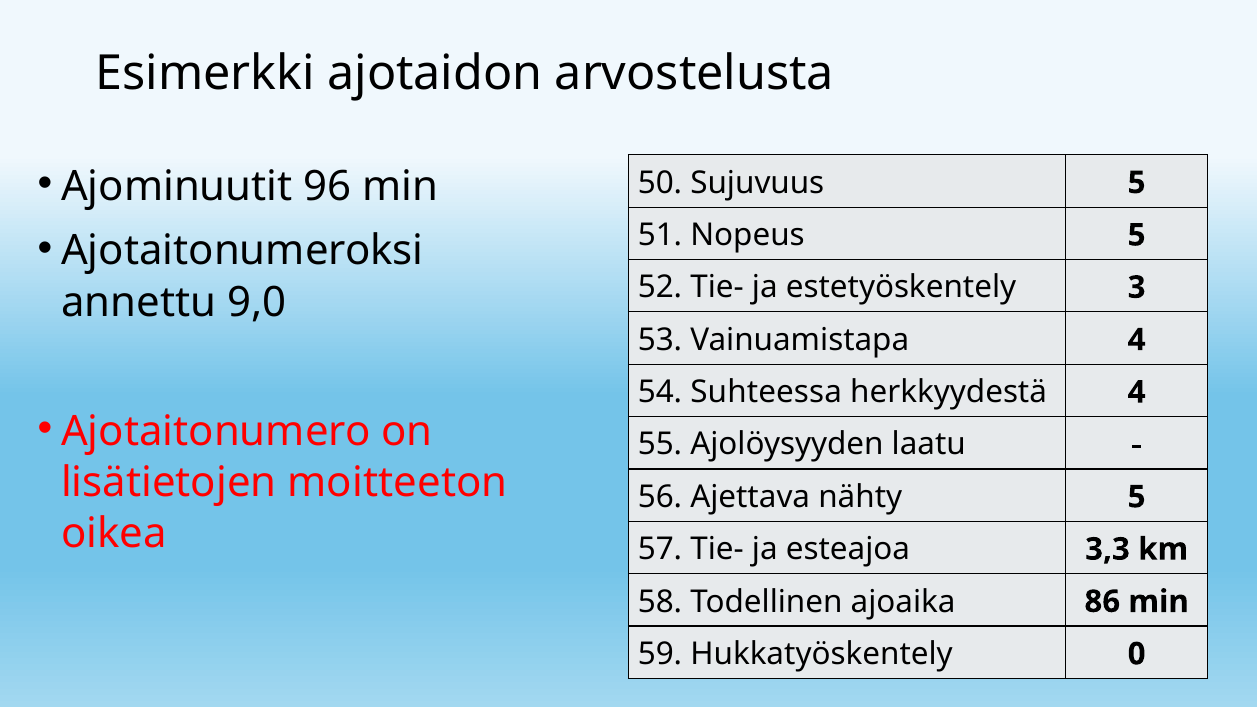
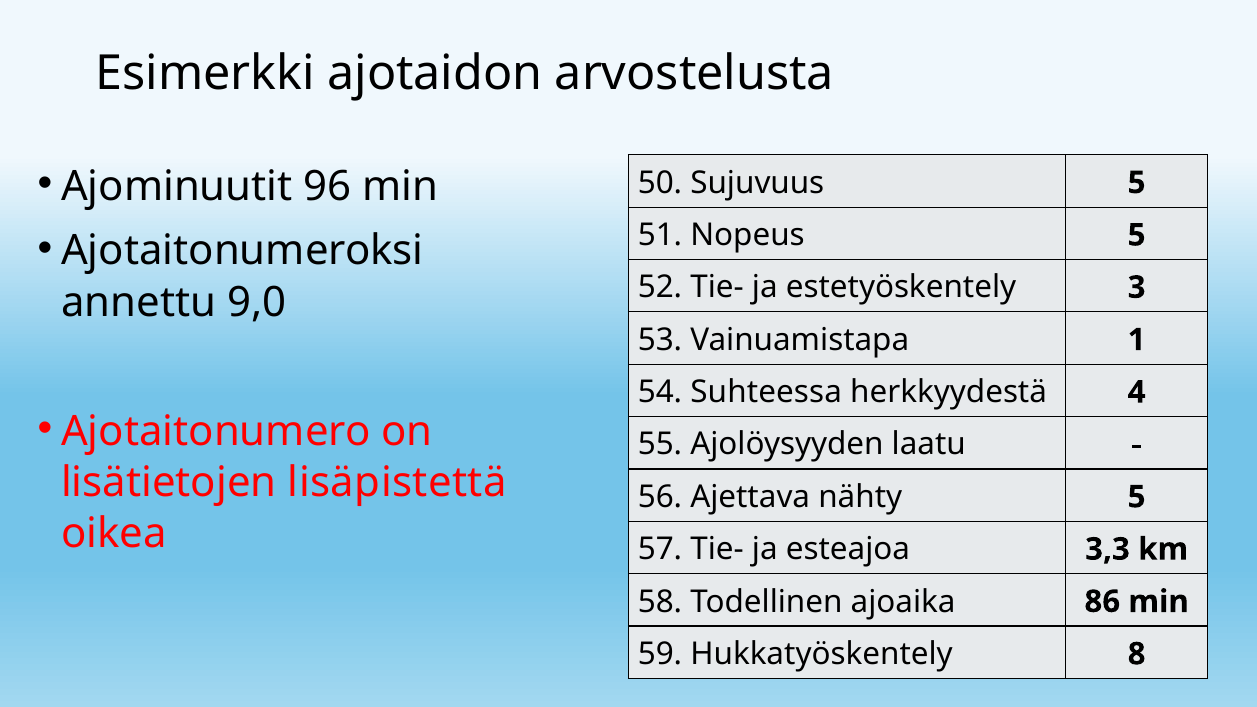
Vainuamistapa 4: 4 -> 1 (1137, 340)
moitteeton: moitteeton -> lisäpistettä (397, 483)
0: 0 -> 8 (1137, 654)
